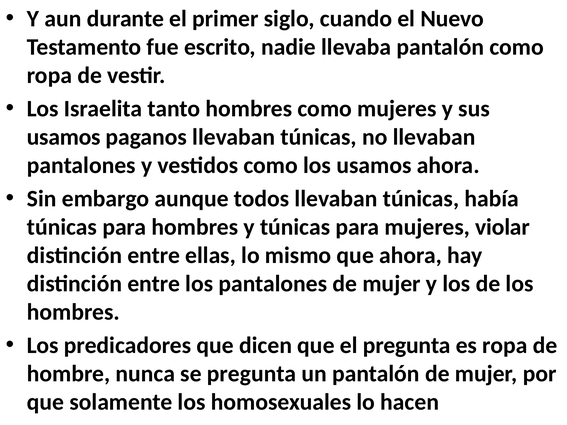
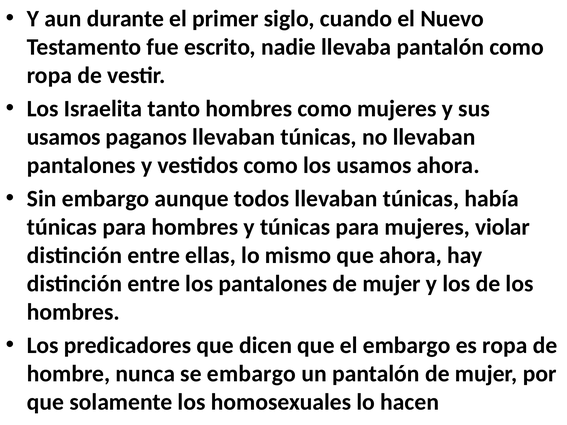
el pregunta: pregunta -> embargo (407, 346)
se pregunta: pregunta -> embargo (251, 374)
